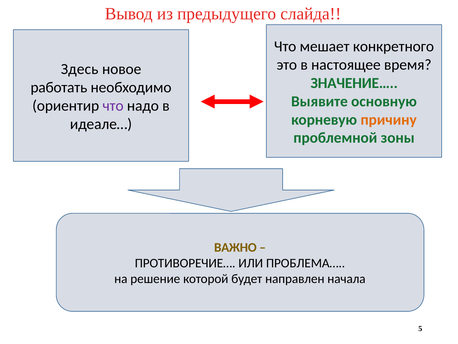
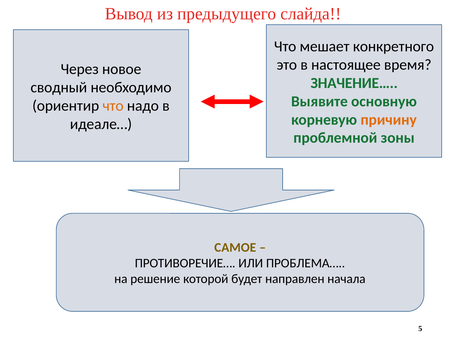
Здесь: Здесь -> Через (80, 69)
работать: работать -> сводный (59, 87)
что colour: purple -> orange (113, 106)
ВАЖНО: ВАЖНО -> САМОЕ (235, 247)
